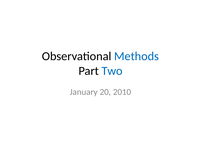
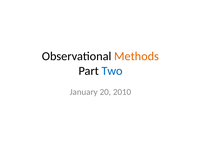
Methods colour: blue -> orange (137, 56)
